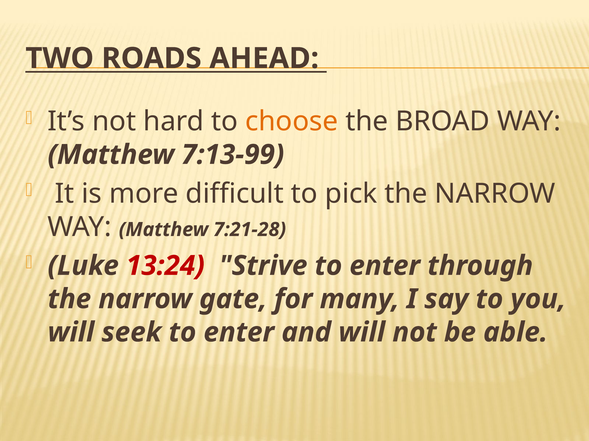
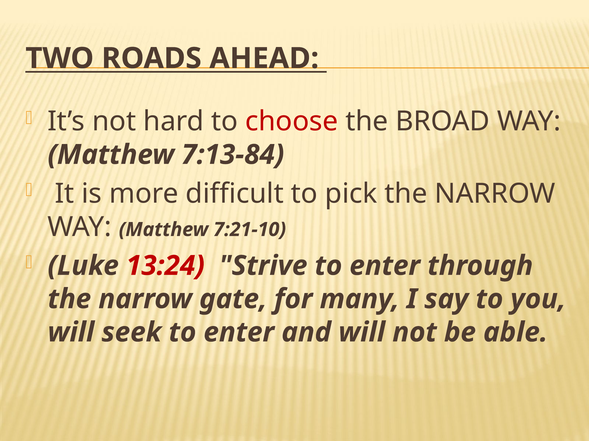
choose colour: orange -> red (292, 122)
7:13-99: 7:13-99 -> 7:13-84 (233, 155)
7:21-28: 7:21-28 -> 7:21-10 (250, 230)
